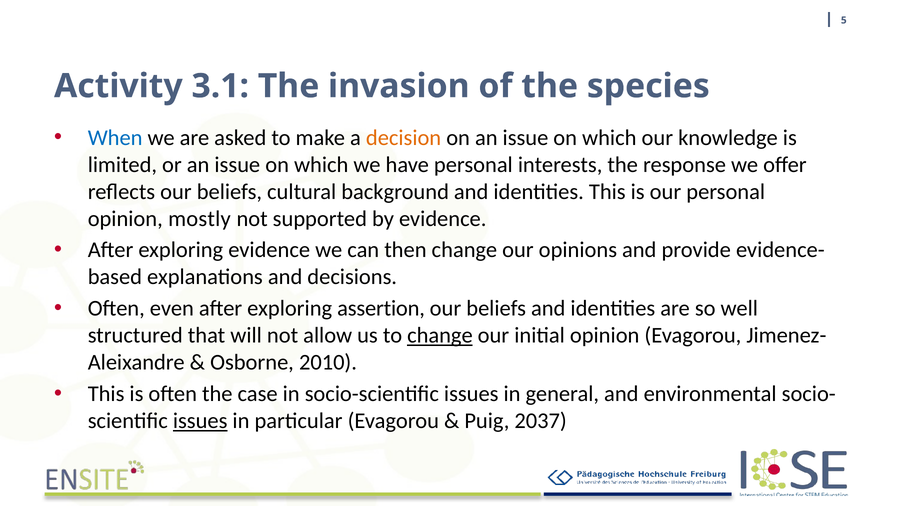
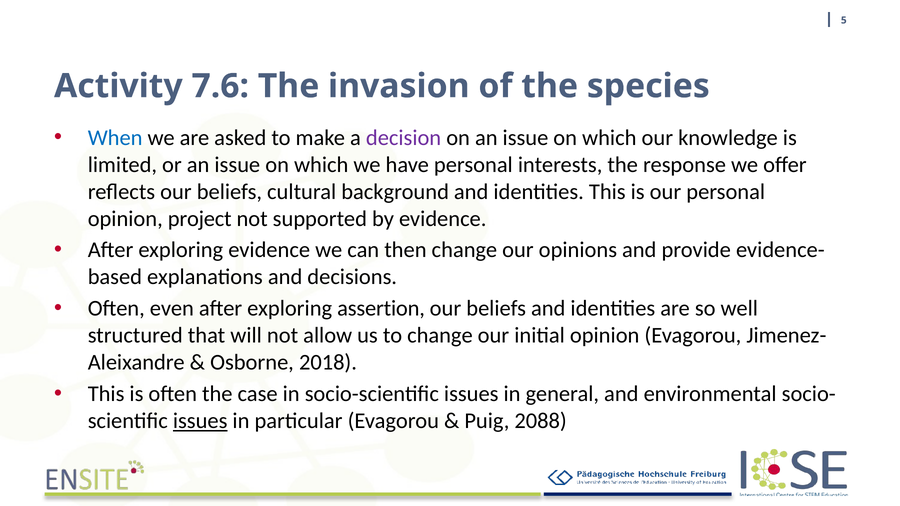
3.1: 3.1 -> 7.6 (220, 86)
decision colour: orange -> purple (404, 138)
mostly: mostly -> project (200, 219)
change underline: present -> none (440, 336)
2010: 2010 -> 2018 (328, 363)
2037: 2037 -> 2088 (541, 421)
